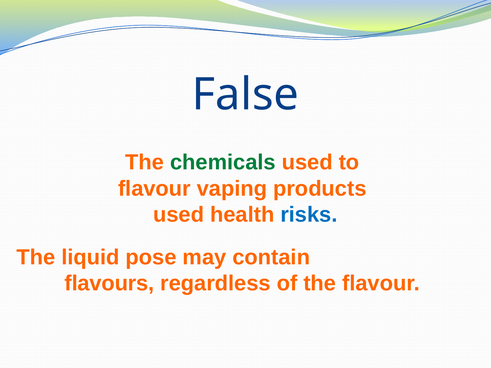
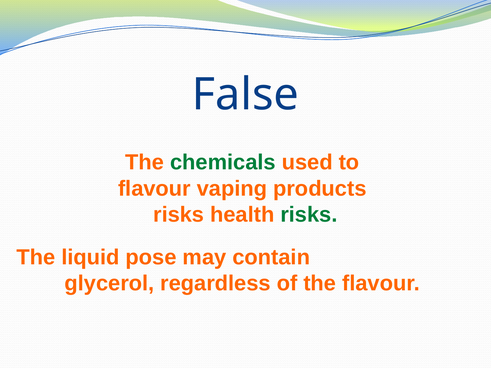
used: used -> risks (179, 215)
risks colour: blue -> green (309, 215)
flavours: flavours -> glycerol (109, 284)
